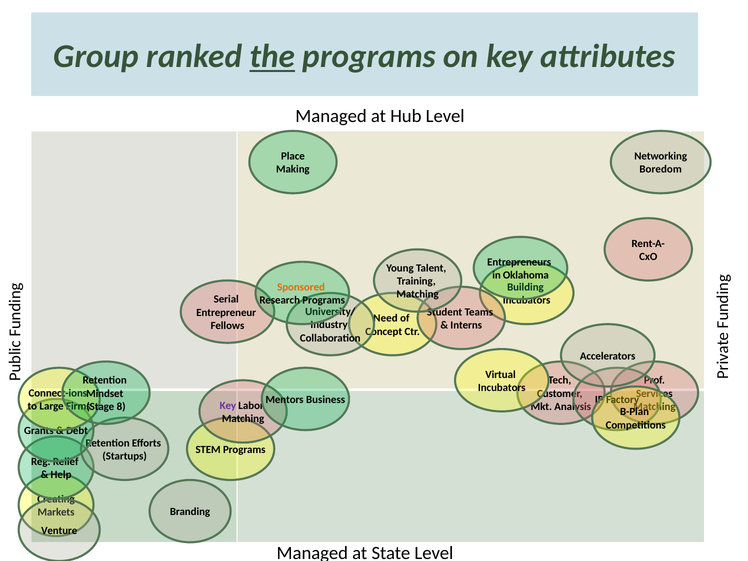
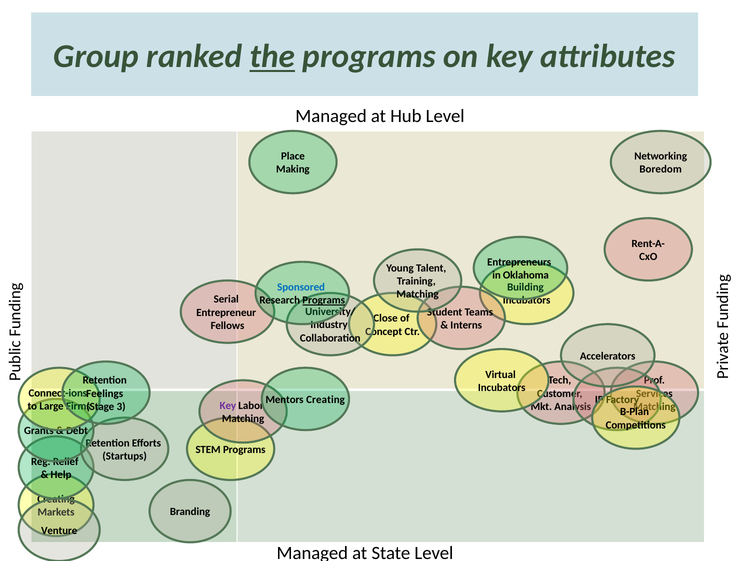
Sponsored colour: orange -> blue (301, 287)
Programs underline: none -> present (324, 300)
Need: Need -> Close (386, 318)
Mindset: Mindset -> Feelings (105, 393)
Mentors Business: Business -> Creating (326, 400)
8: 8 -> 3 (121, 407)
